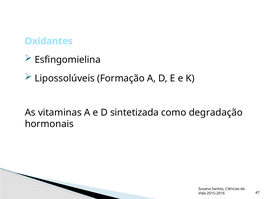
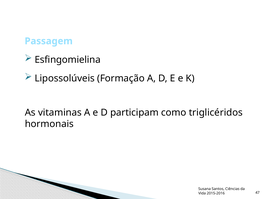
Oxidantes: Oxidantes -> Passagem (49, 41)
sintetizada: sintetizada -> participam (134, 113)
degradação: degradação -> triglicéridos (216, 113)
